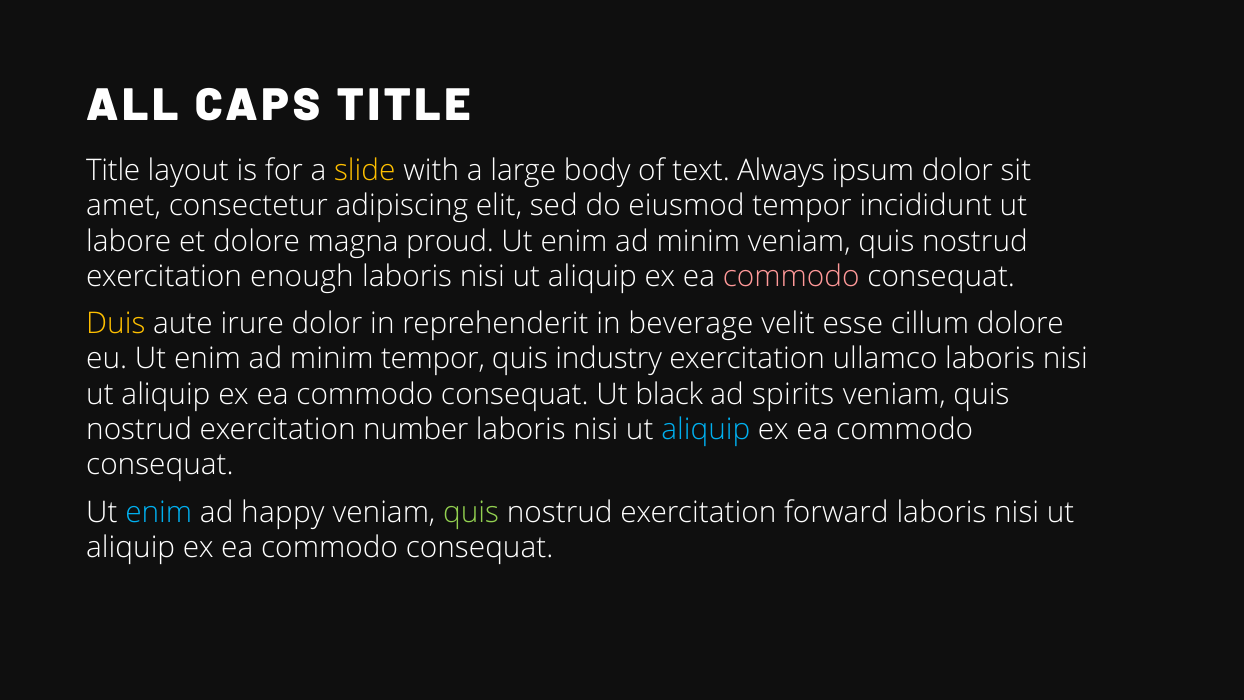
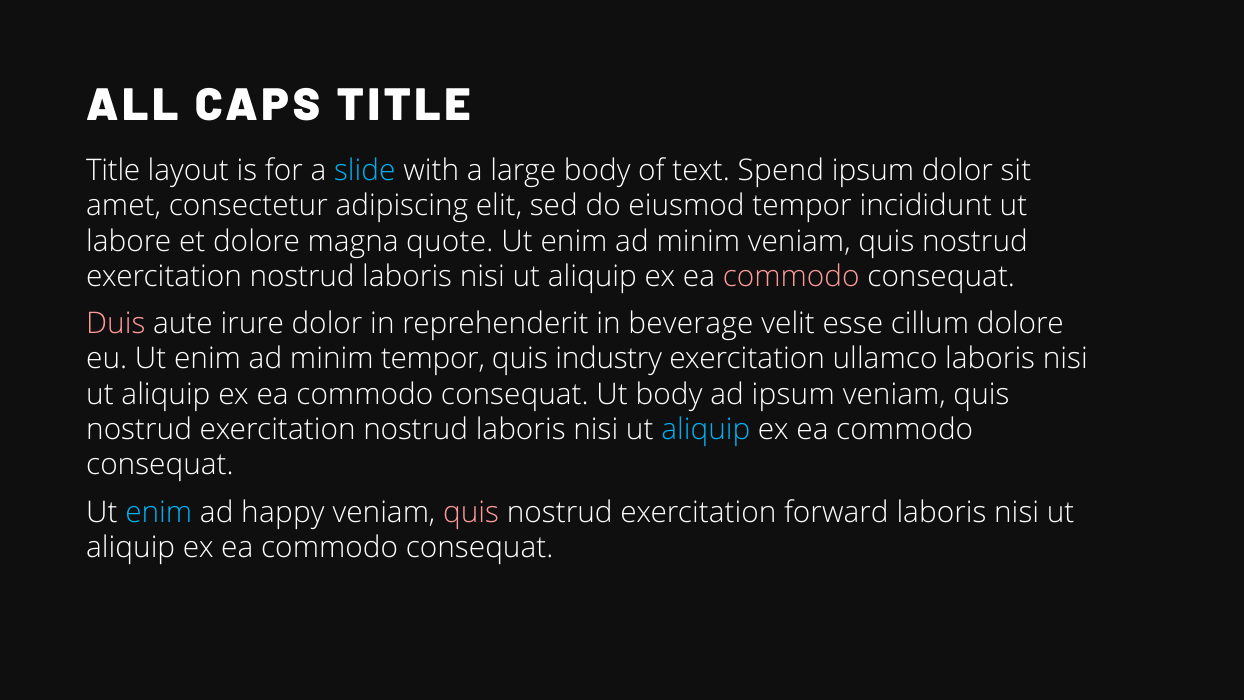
slide colour: yellow -> light blue (365, 170)
Always: Always -> Spend (781, 170)
proud: proud -> quote (450, 241)
enough: enough -> nostrud (302, 276)
Duis colour: yellow -> pink (116, 323)
Ut black: black -> body (669, 394)
ad spirits: spirits -> ipsum (793, 394)
number: number -> nostrud (416, 430)
quis colour: light green -> pink (471, 512)
